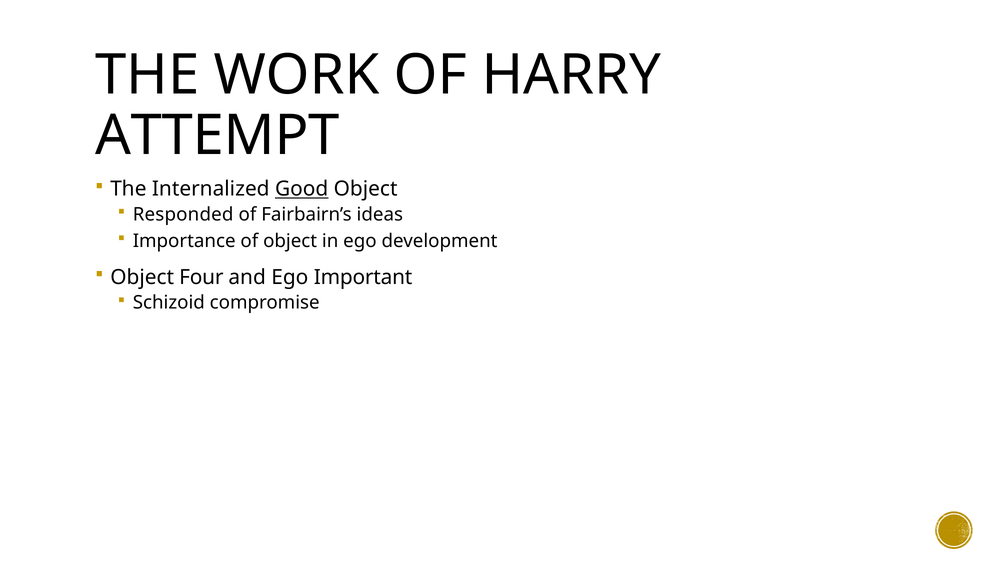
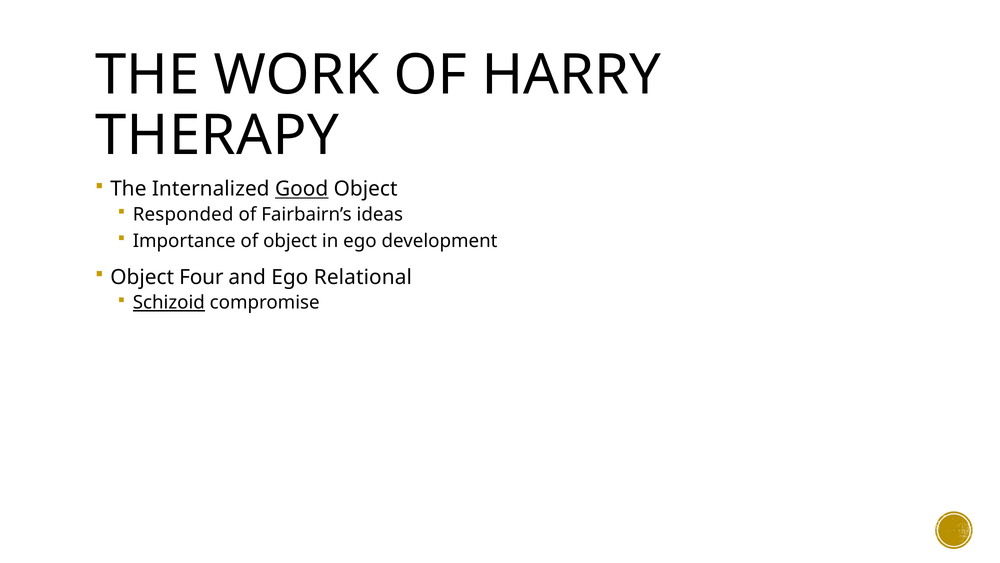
ATTEMPT: ATTEMPT -> THERAPY (217, 136)
Important: Important -> Relational (363, 277)
Schizoid underline: none -> present (169, 302)
